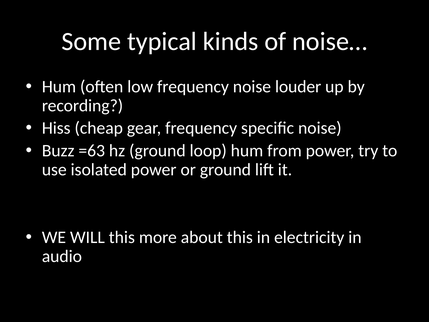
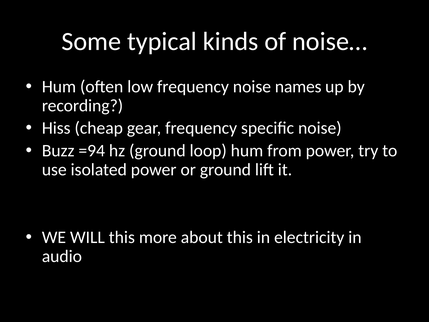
louder: louder -> names (298, 87)
=63: =63 -> =94 (92, 151)
